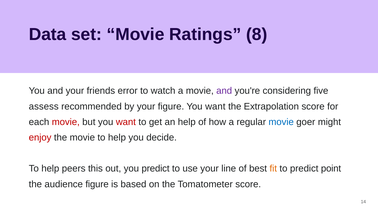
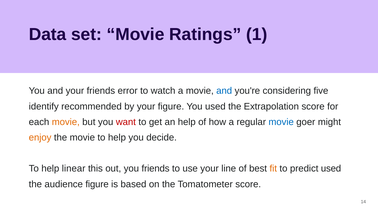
8: 8 -> 1 (257, 34)
and colour: purple -> blue (224, 91)
assess: assess -> identify (44, 106)
want: want -> used (215, 106)
movie colour: red -> orange (66, 122)
enjoy colour: red -> orange (40, 137)
peers: peers -> linear (74, 168)
you predict: predict -> friends (156, 168)
predict point: point -> used (331, 168)
